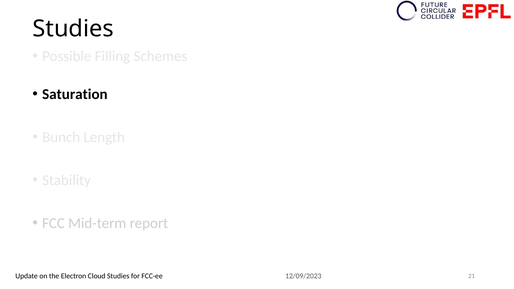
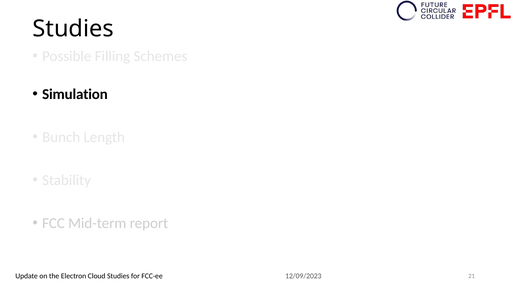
Saturation: Saturation -> Simulation (75, 94)
